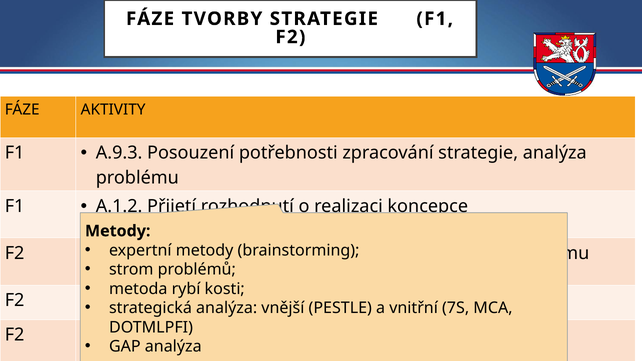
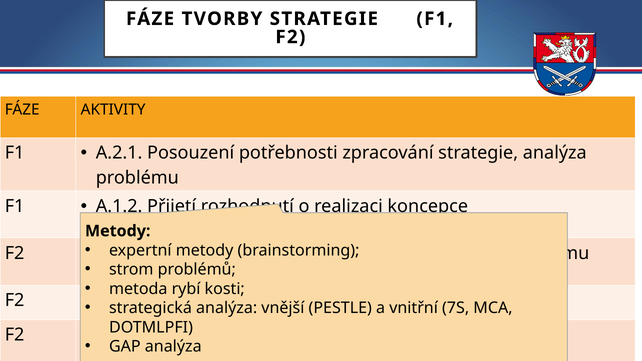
A.9.3: A.9.3 -> A.2.1 (119, 153)
